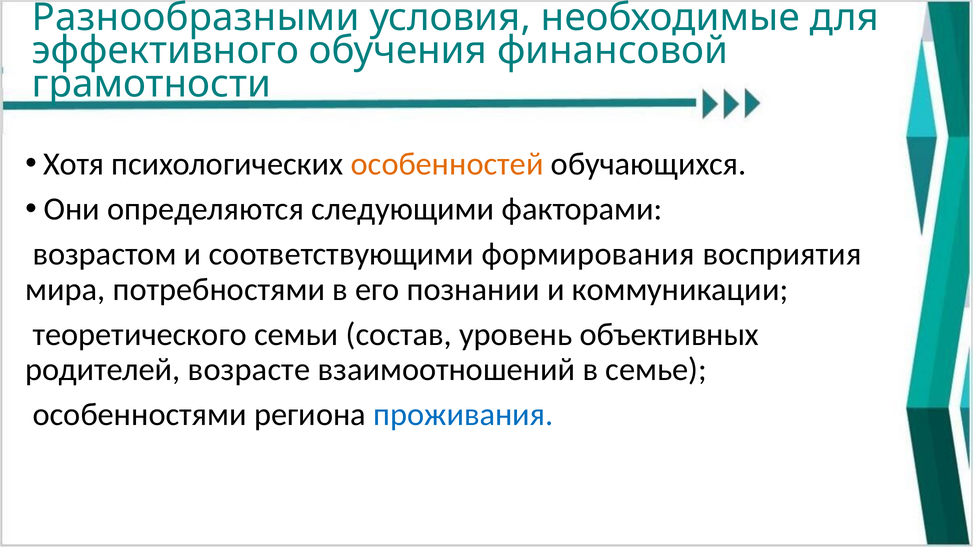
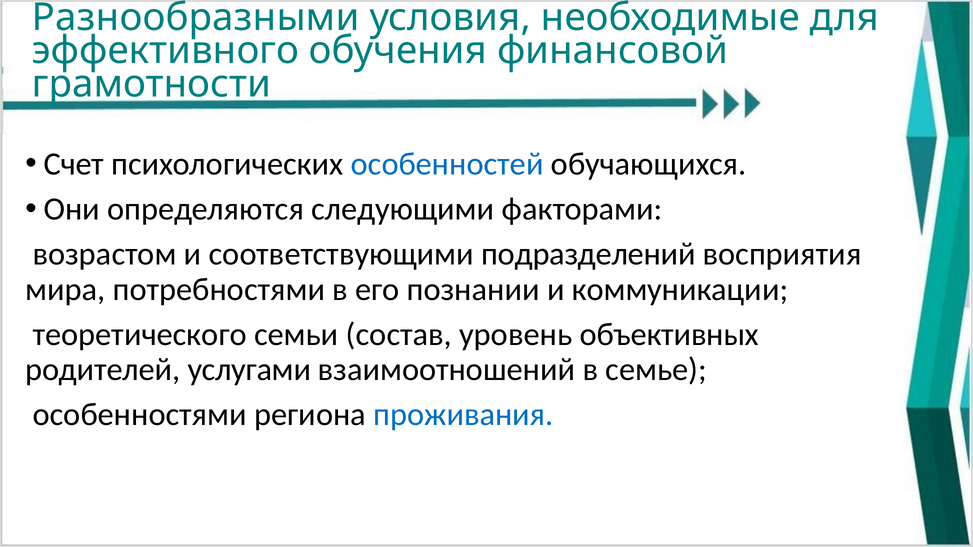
Хотя: Хотя -> Счет (74, 164)
особенностей colour: orange -> blue (447, 164)
формирования: формирования -> подразделений (588, 254)
возрасте: возрасте -> услугами (249, 370)
